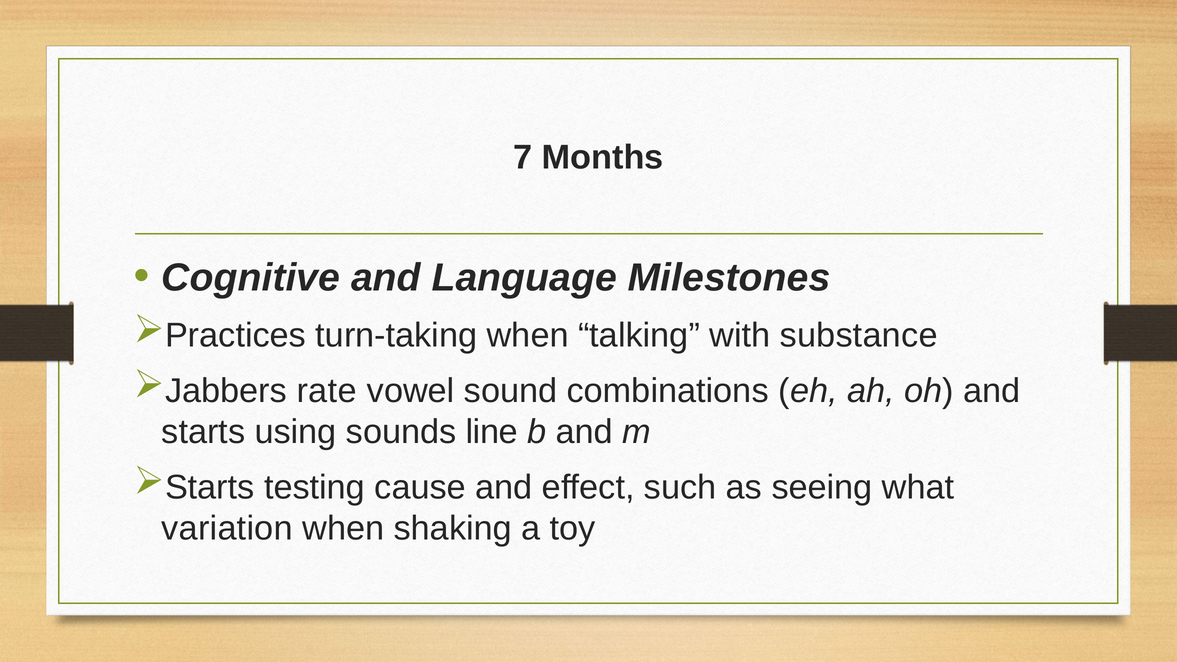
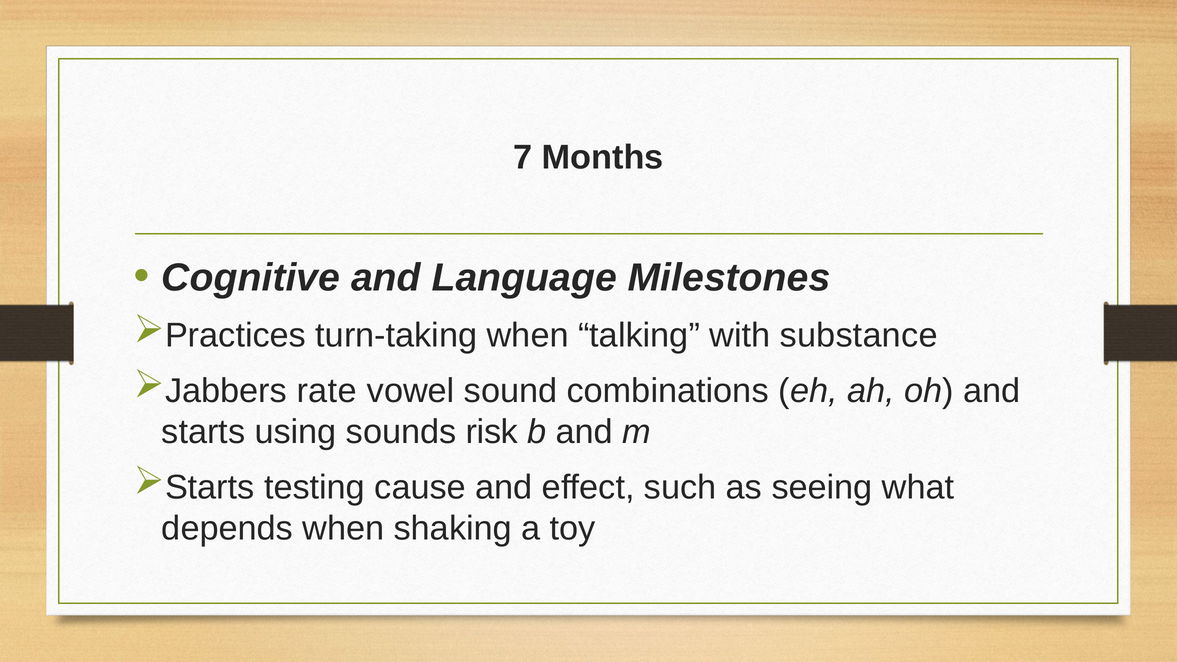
line: line -> risk (492, 432)
variation: variation -> depends (227, 529)
